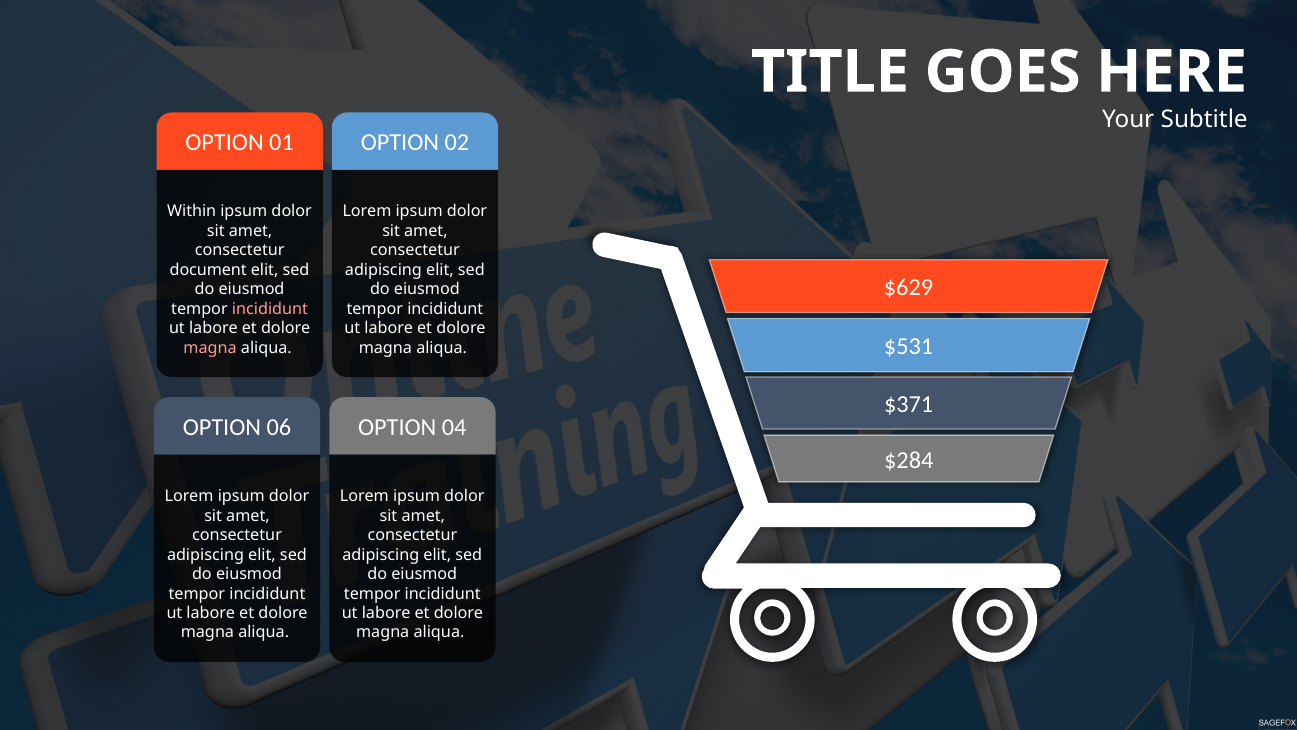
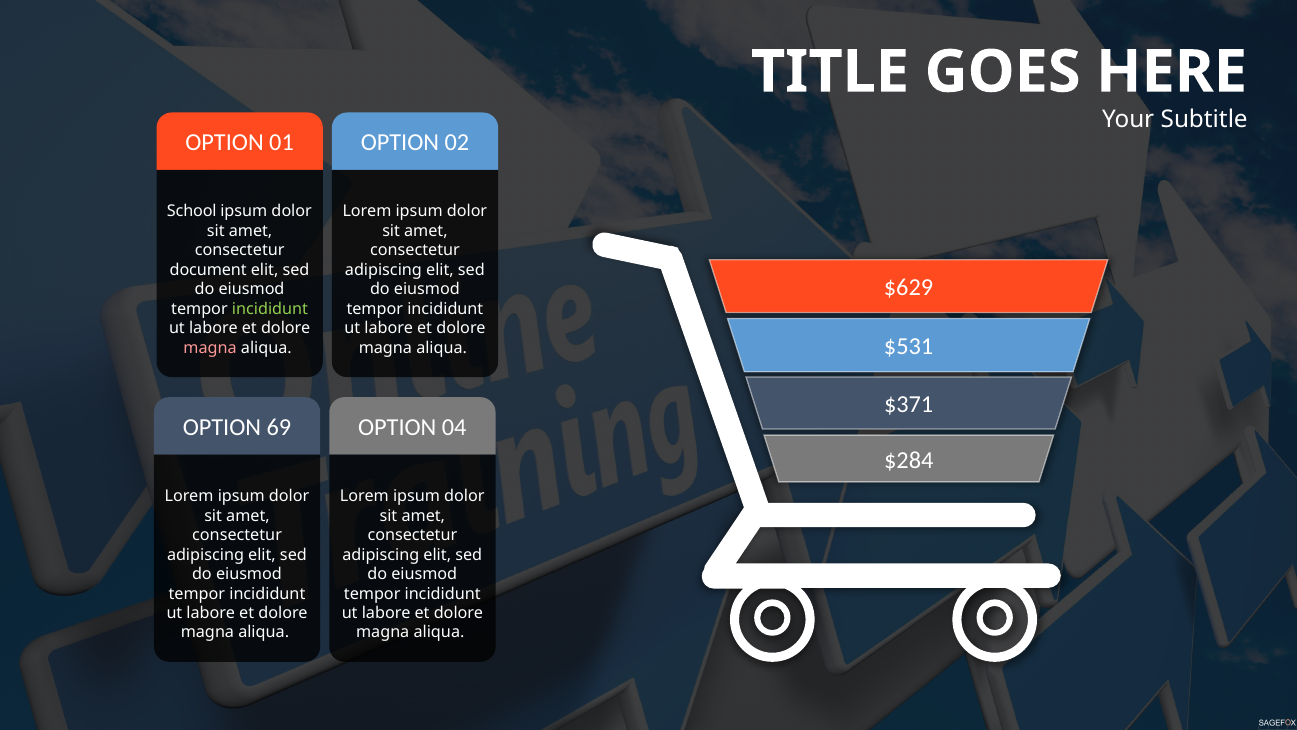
Within: Within -> School (192, 211)
incididunt colour: pink -> light green (270, 309)
06: 06 -> 69 (279, 427)
